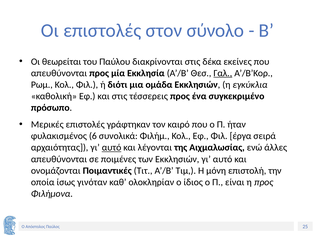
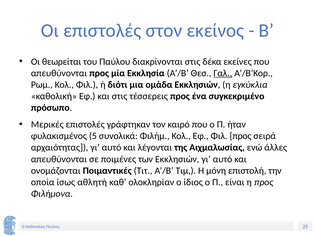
σύνολο: σύνολο -> εκείνος (215, 30)
6: 6 -> 5 (93, 136)
Φιλ έργα: έργα -> προς (241, 136)
αυτό underline: present -> none (112, 148)
γινόταν: γινόταν -> αθλητή (92, 182)
